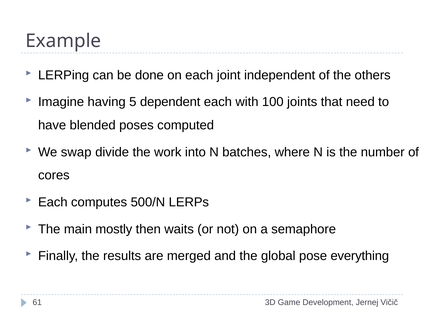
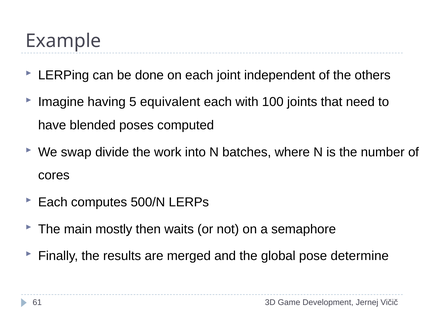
dependent: dependent -> equivalent (170, 102)
everything: everything -> determine (360, 256)
